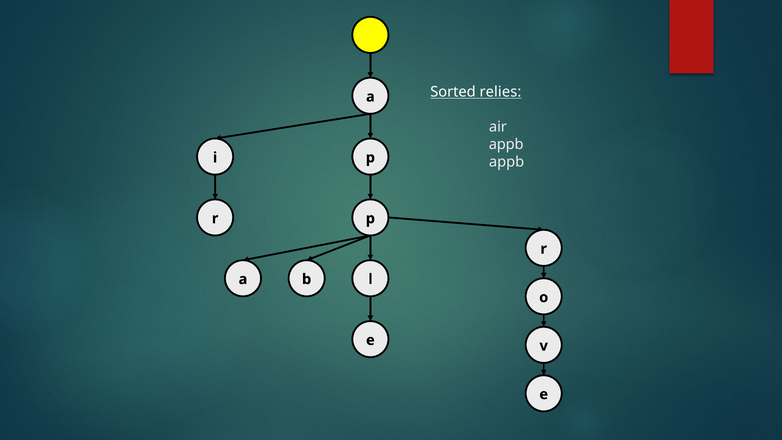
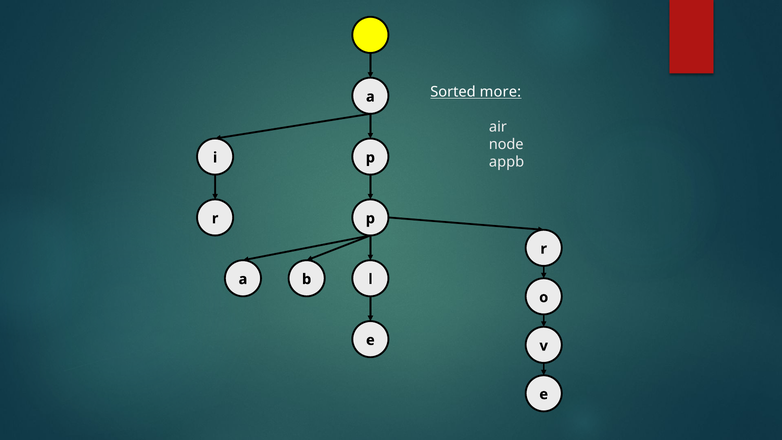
relies: relies -> more (500, 92)
appb: appb -> node (506, 144)
